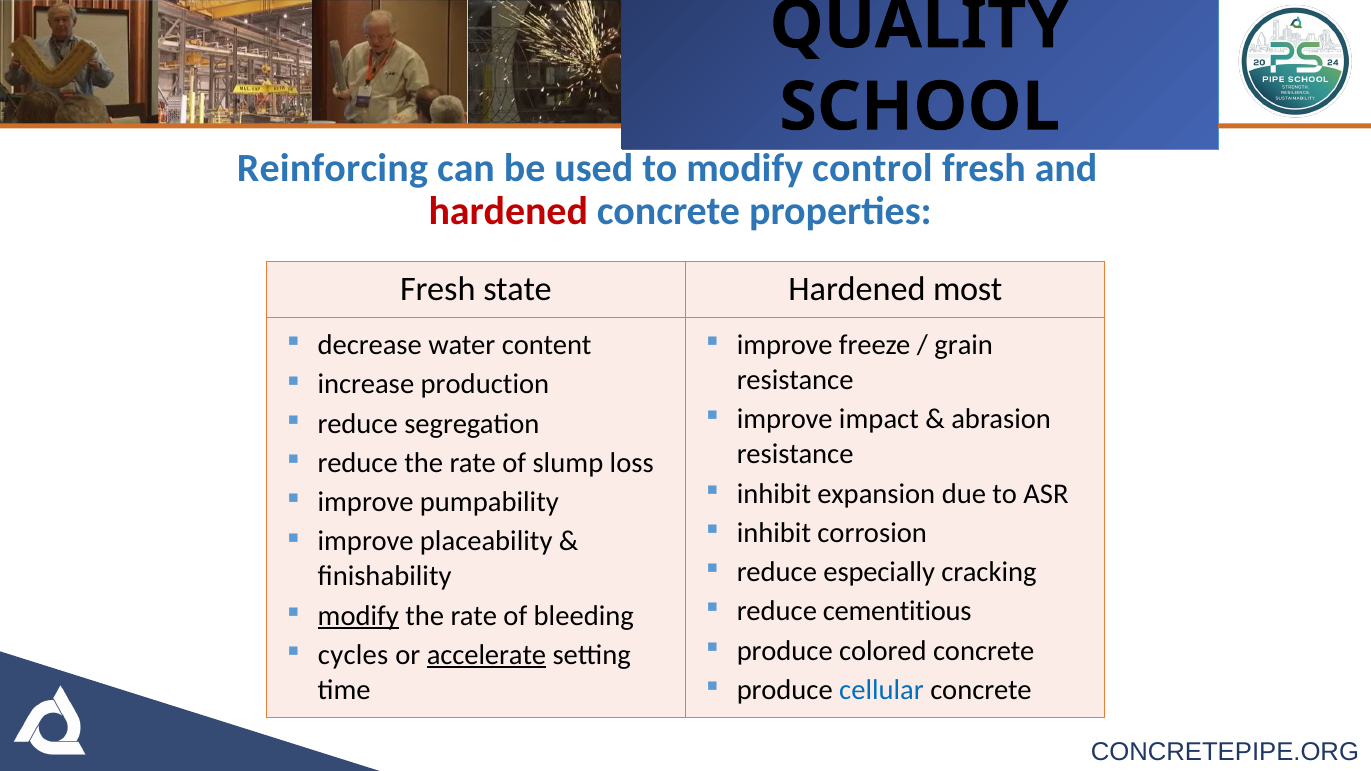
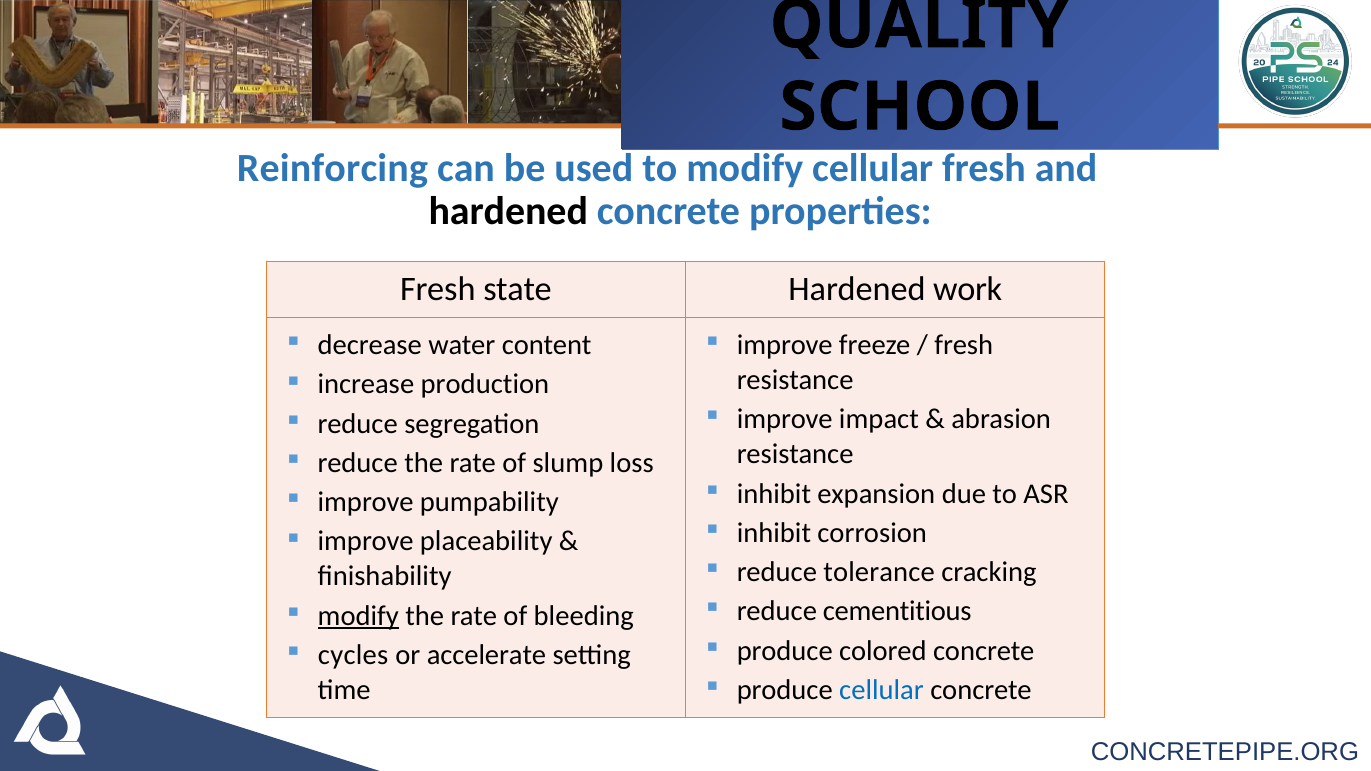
modify control: control -> cellular (873, 168)
hardened colour: red -> black (508, 211)
most: most -> work (968, 290)
grain: grain -> fresh (964, 345)
especially: especially -> tolerance (879, 572)
accelerate underline: present -> none (487, 655)
